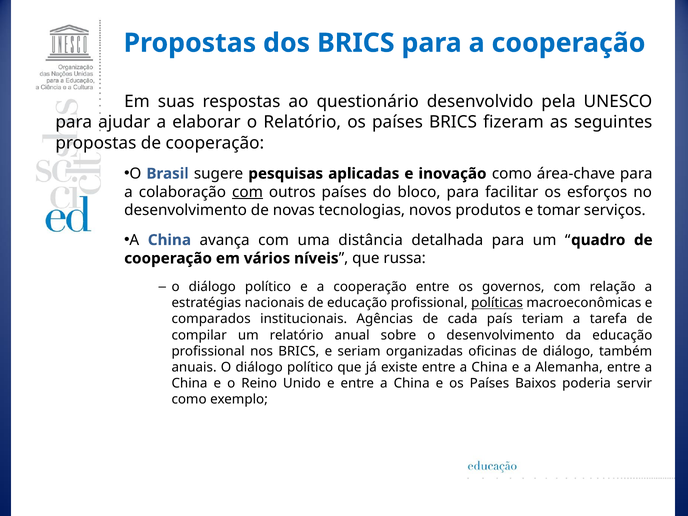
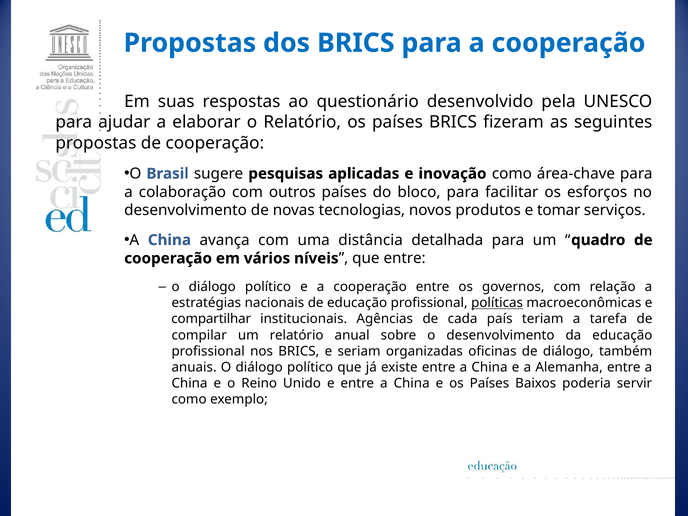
com underline: present -> none (248, 192)
que russa: russa -> entre (405, 258)
comparados: comparados -> compartilhar (211, 319)
